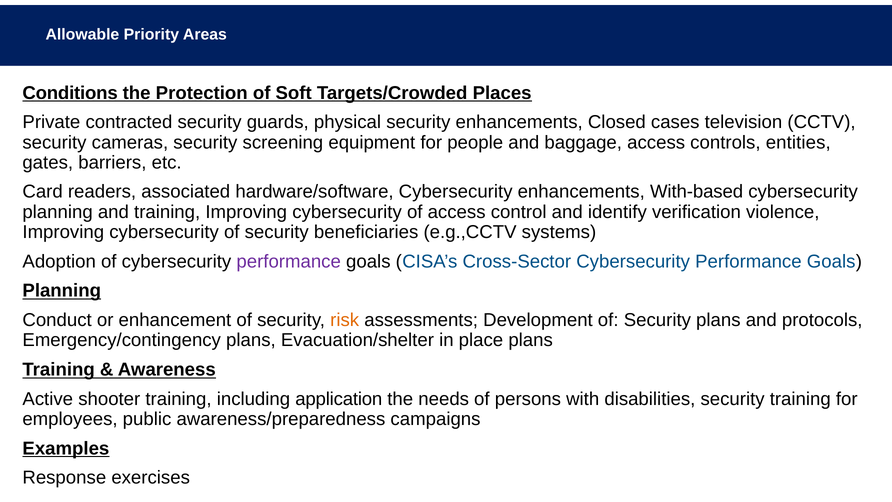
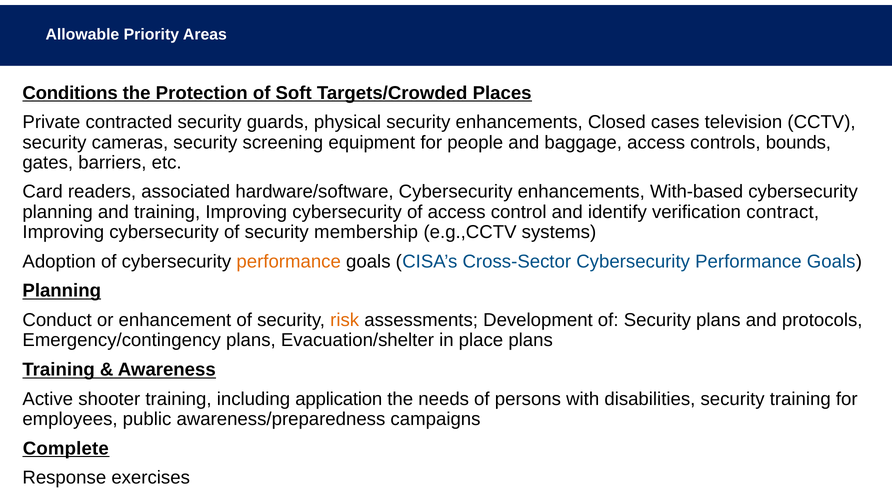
entities: entities -> bounds (798, 142)
violence: violence -> contract (783, 212)
beneficiaries: beneficiaries -> membership (366, 232)
performance colour: purple -> orange (289, 261)
Examples: Examples -> Complete (66, 448)
